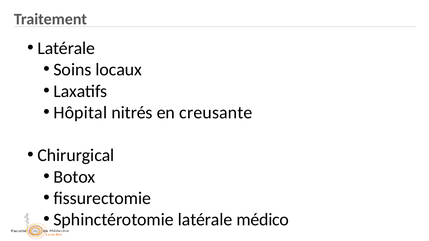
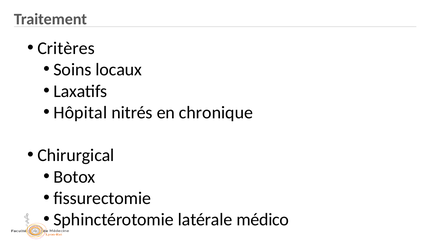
Latérale: Latérale -> Critères (66, 48)
creusante: creusante -> chronique (216, 113)
